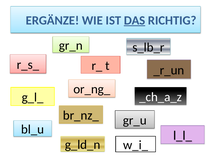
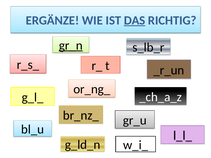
gr_n underline: none -> present (71, 46)
